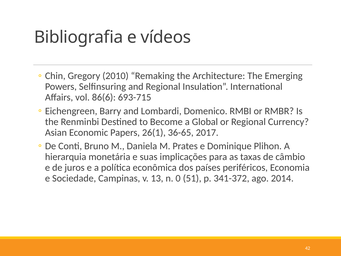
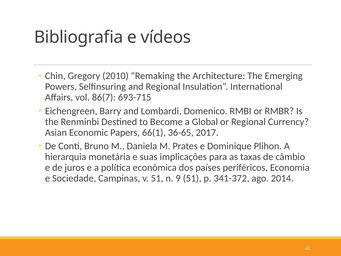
86(6: 86(6 -> 86(7 (104, 97)
26(1: 26(1 -> 66(1 (154, 132)
v 13: 13 -> 51 (157, 178)
0: 0 -> 9 (178, 178)
